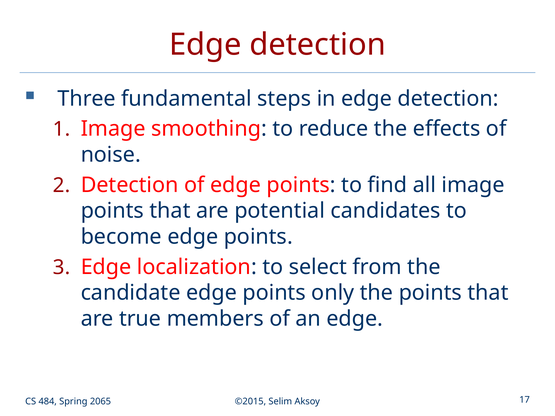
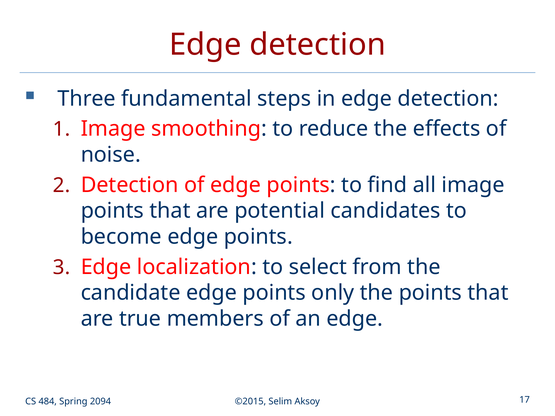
2065: 2065 -> 2094 (100, 402)
